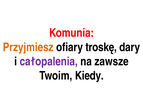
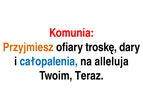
całopalenia colour: purple -> blue (49, 62)
zawsze: zawsze -> alleluja (112, 62)
Kiedy: Kiedy -> Teraz (89, 76)
